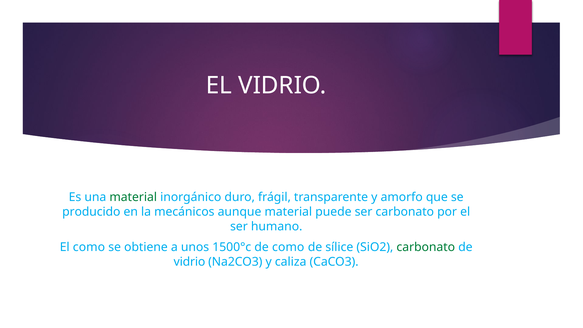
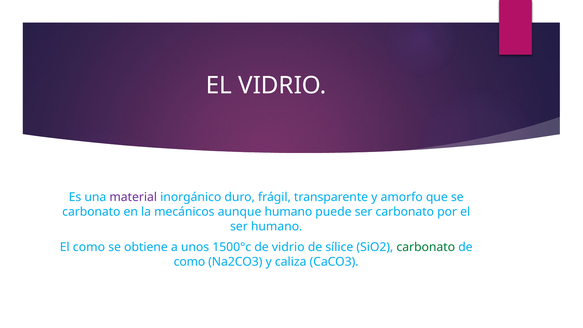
material colour: green -> purple (133, 197)
producido: producido -> carbonato (91, 212)
aunque material: material -> humano (288, 212)
de como: como -> vidrio (288, 247)
vidrio: vidrio -> como (189, 262)
